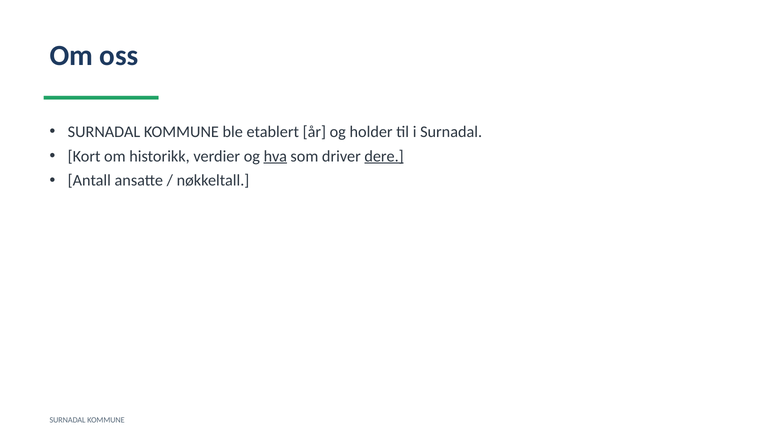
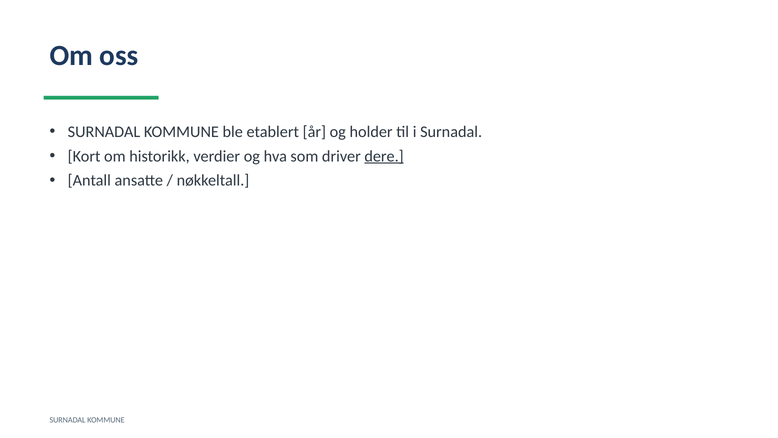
hva underline: present -> none (275, 156)
